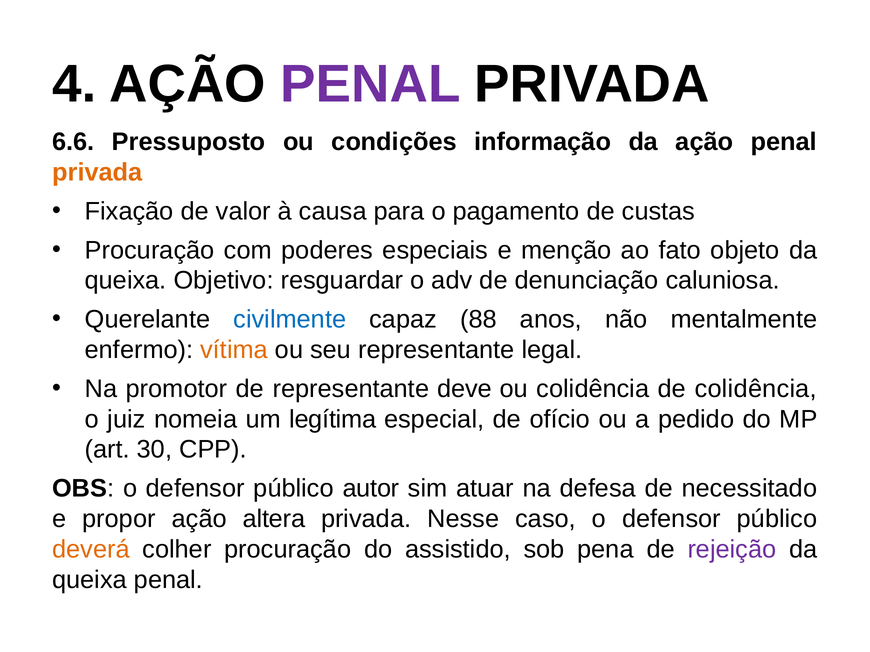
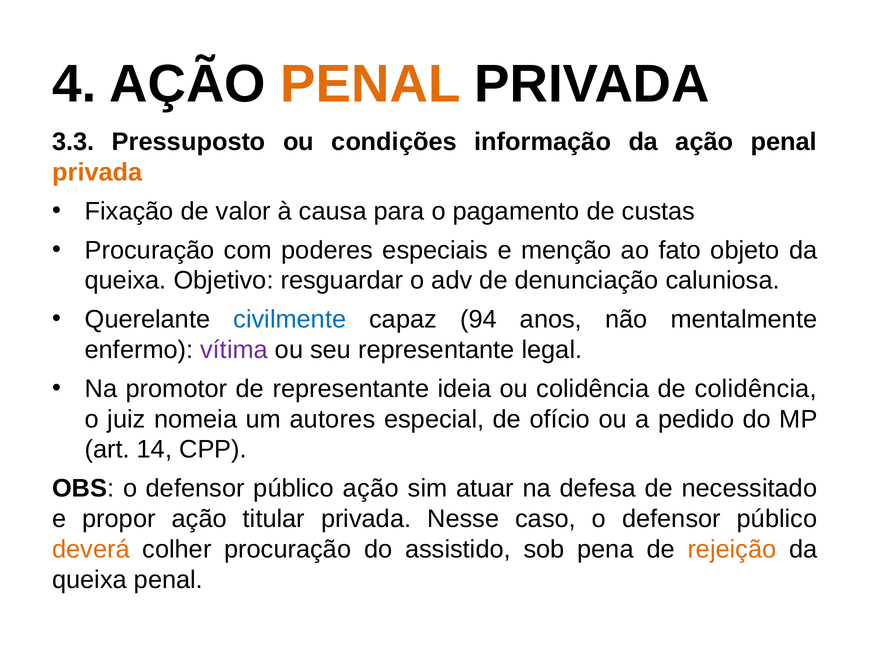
PENAL colour: purple -> orange (370, 84)
6.6: 6.6 -> 3.3 (73, 142)
88: 88 -> 94 (478, 320)
vítima colour: orange -> purple (234, 350)
deve: deve -> ideia (465, 389)
legítima: legítima -> autores (333, 419)
30: 30 -> 14 (154, 450)
público autor: autor -> ação (371, 489)
altera: altera -> titular (274, 519)
rejeição colour: purple -> orange (732, 550)
